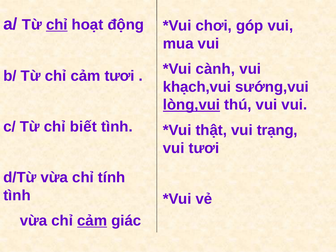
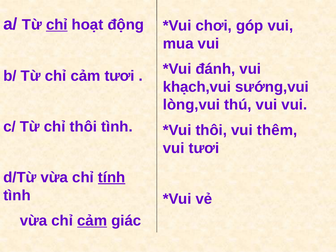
cành: cành -> đánh (215, 69)
lòng,vui underline: present -> none (191, 105)
chỉ biết: biết -> thôi (83, 127)
thật: thật -> thôi (211, 130)
trạng: trạng -> thêm (277, 130)
tính underline: none -> present (112, 177)
